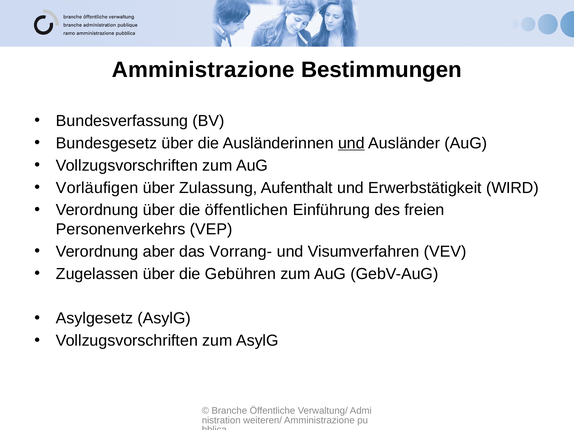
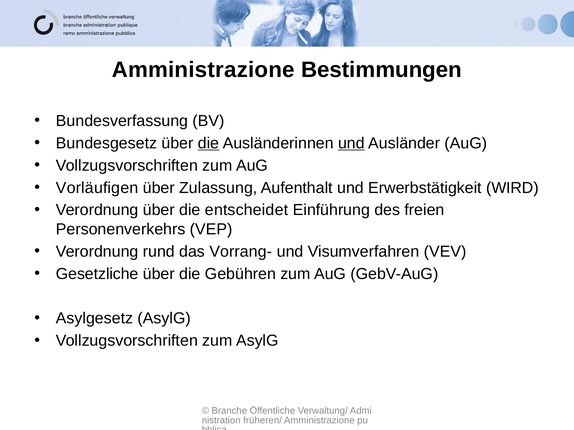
die underline: none -> present (209, 143)
öffentlichen: öffentlichen -> entscheidet (247, 210)
aber: aber -> rund (159, 252)
Zugelassen: Zugelassen -> Gesetzliche (97, 274)
weiteren/: weiteren/ -> früheren/ (263, 421)
